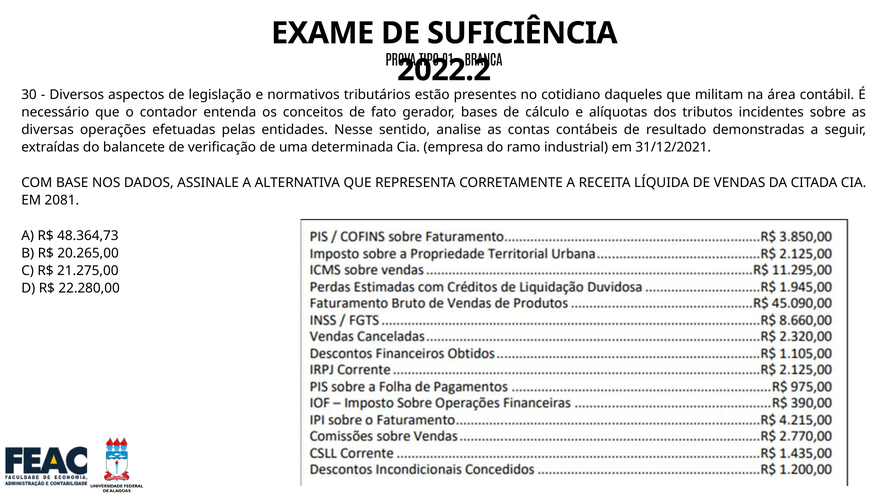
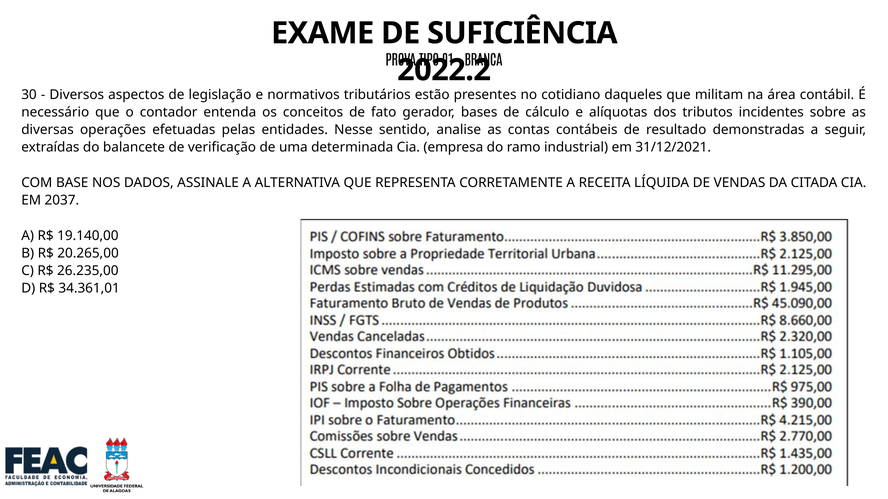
2081: 2081 -> 2037 (62, 201)
48.364,73: 48.364,73 -> 19.140,00 (88, 236)
21.275,00: 21.275,00 -> 26.235,00 (88, 271)
22.280,00: 22.280,00 -> 34.361,01 (89, 289)
